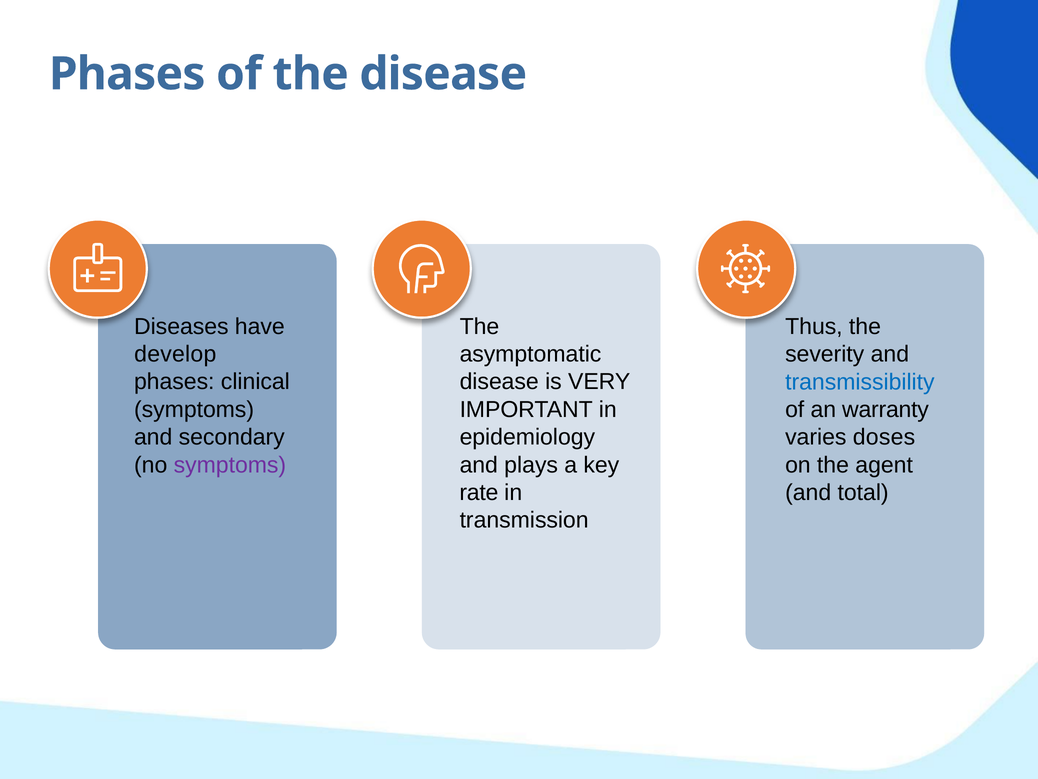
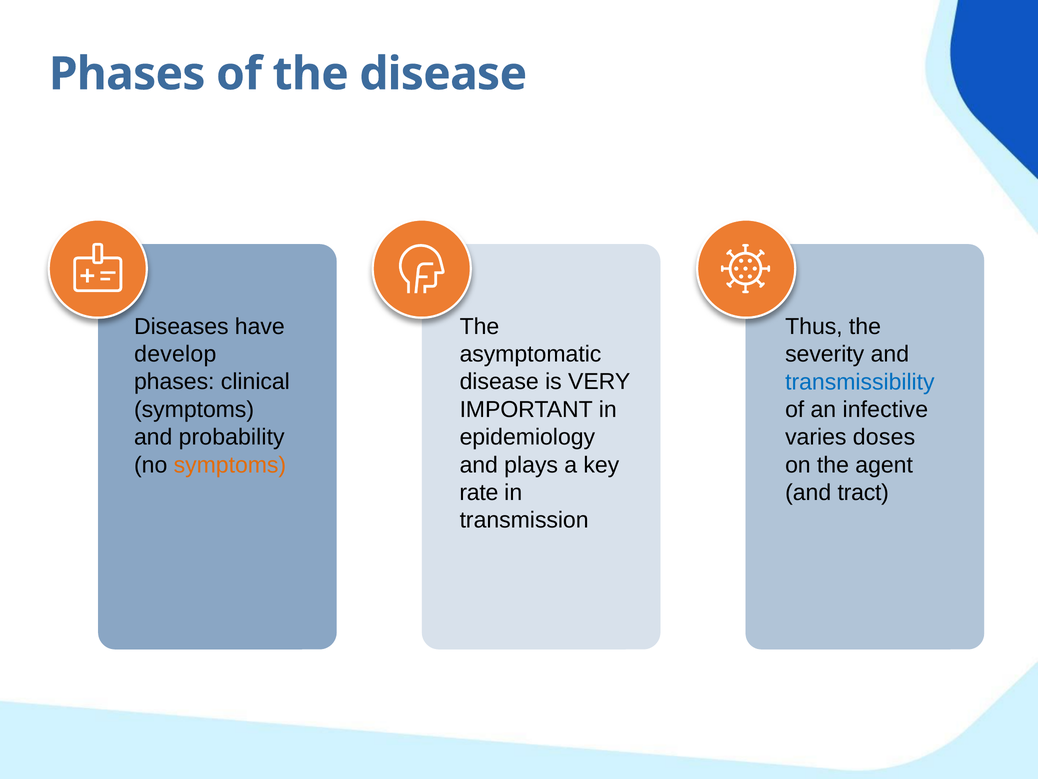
warranty: warranty -> infective (885, 409)
secondary: secondary -> probability (232, 437)
symptoms colour: purple -> orange (230, 465)
total: total -> tract (863, 492)
